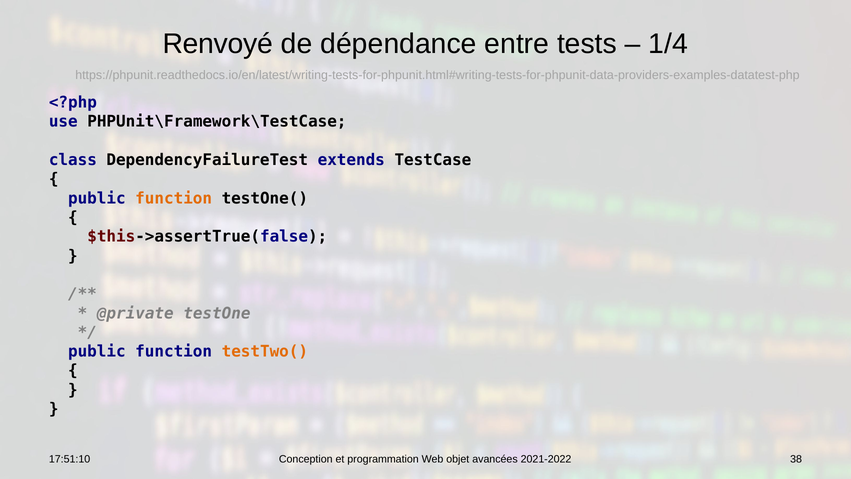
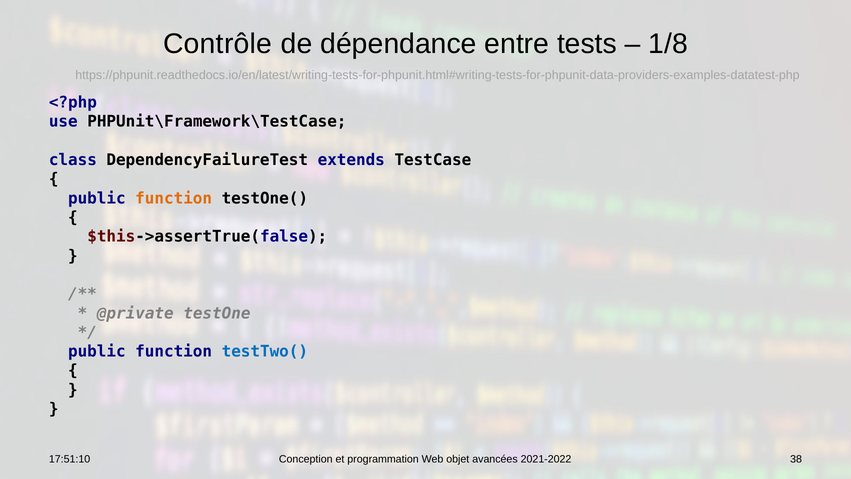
Renvoyé: Renvoyé -> Contrôle (218, 44)
1/4: 1/4 -> 1/8 (668, 44)
testTwo( colour: orange -> blue (265, 351)
